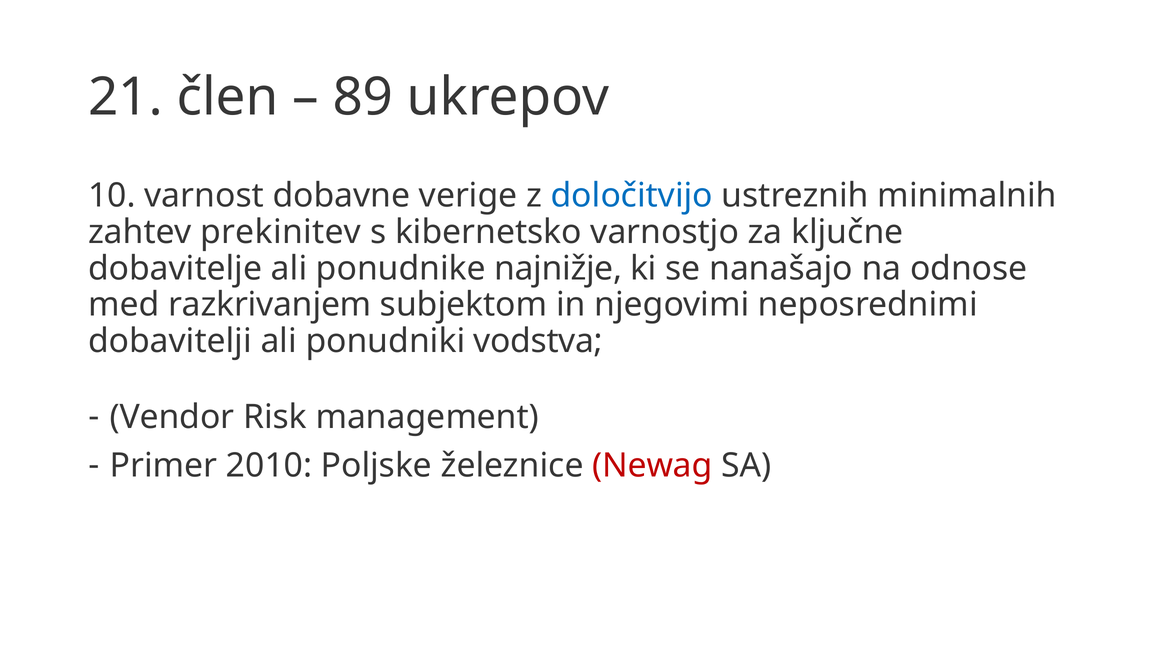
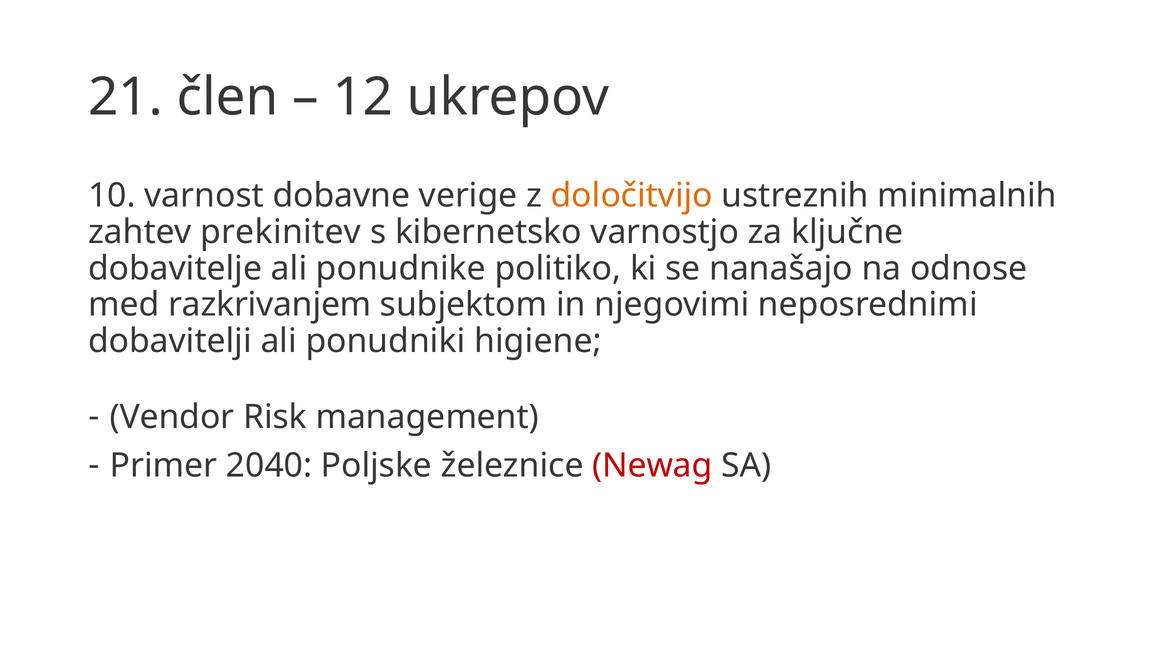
89: 89 -> 12 (363, 97)
določitvijo colour: blue -> orange (632, 196)
najnižje: najnižje -> politiko (558, 268)
vodstva: vodstva -> higiene (538, 341)
2010: 2010 -> 2040 (269, 466)
